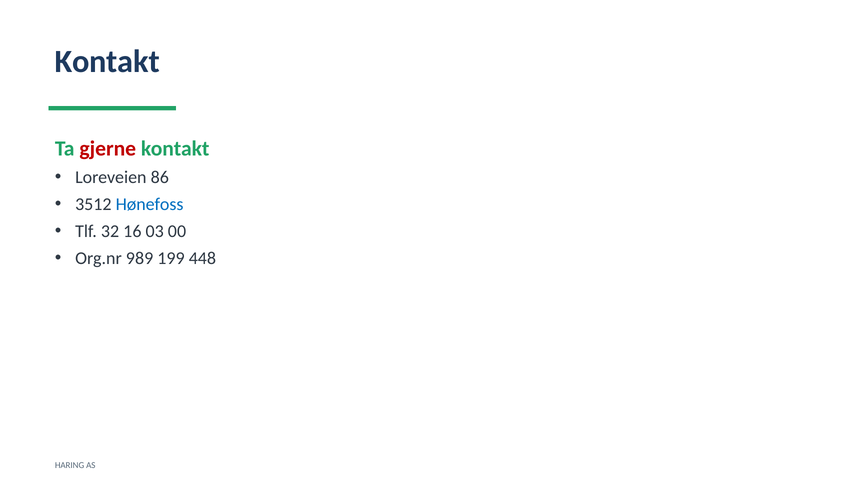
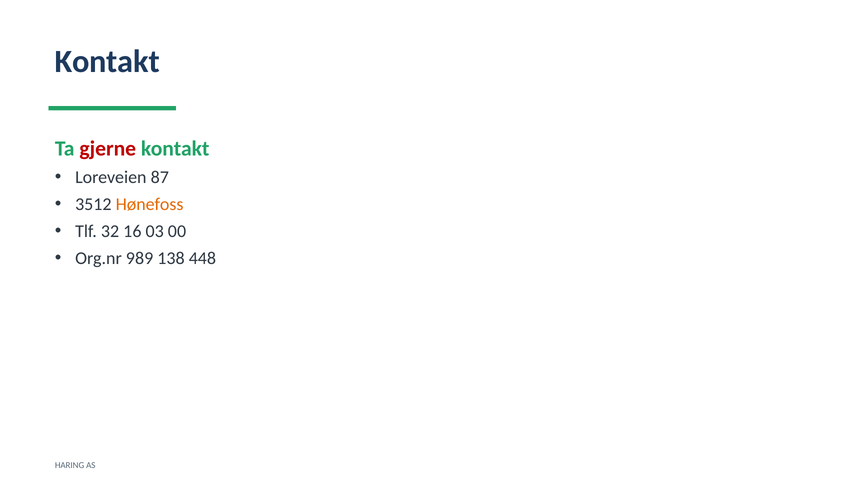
86: 86 -> 87 (160, 177)
Hønefoss colour: blue -> orange (150, 204)
199: 199 -> 138 (171, 258)
